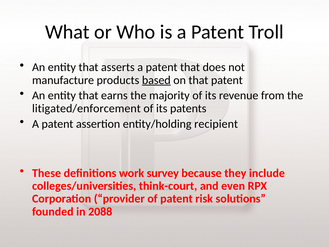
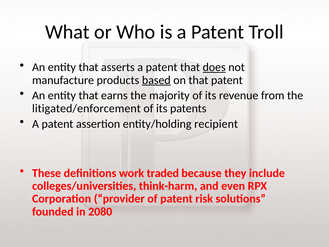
does underline: none -> present (214, 67)
survey: survey -> traded (163, 173)
think-court: think-court -> think-harm (168, 186)
2088: 2088 -> 2080 (100, 211)
